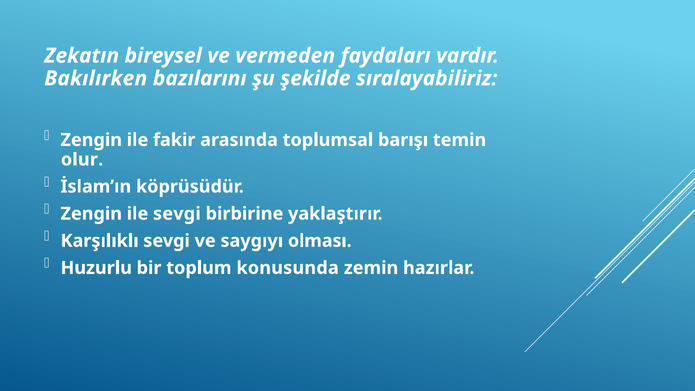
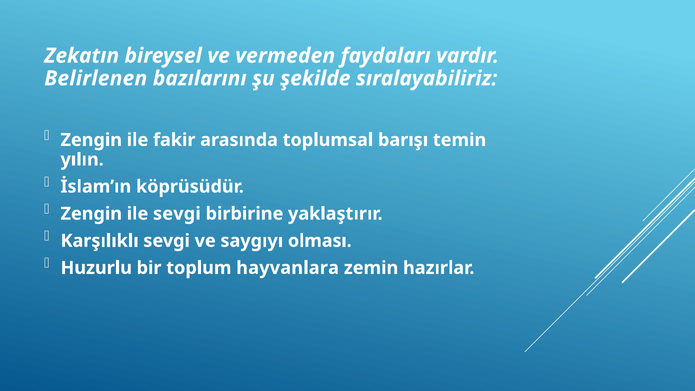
Bakılırken: Bakılırken -> Belirlenen (96, 78)
olur: olur -> yılın (82, 160)
konusunda: konusunda -> hayvanlara (288, 268)
